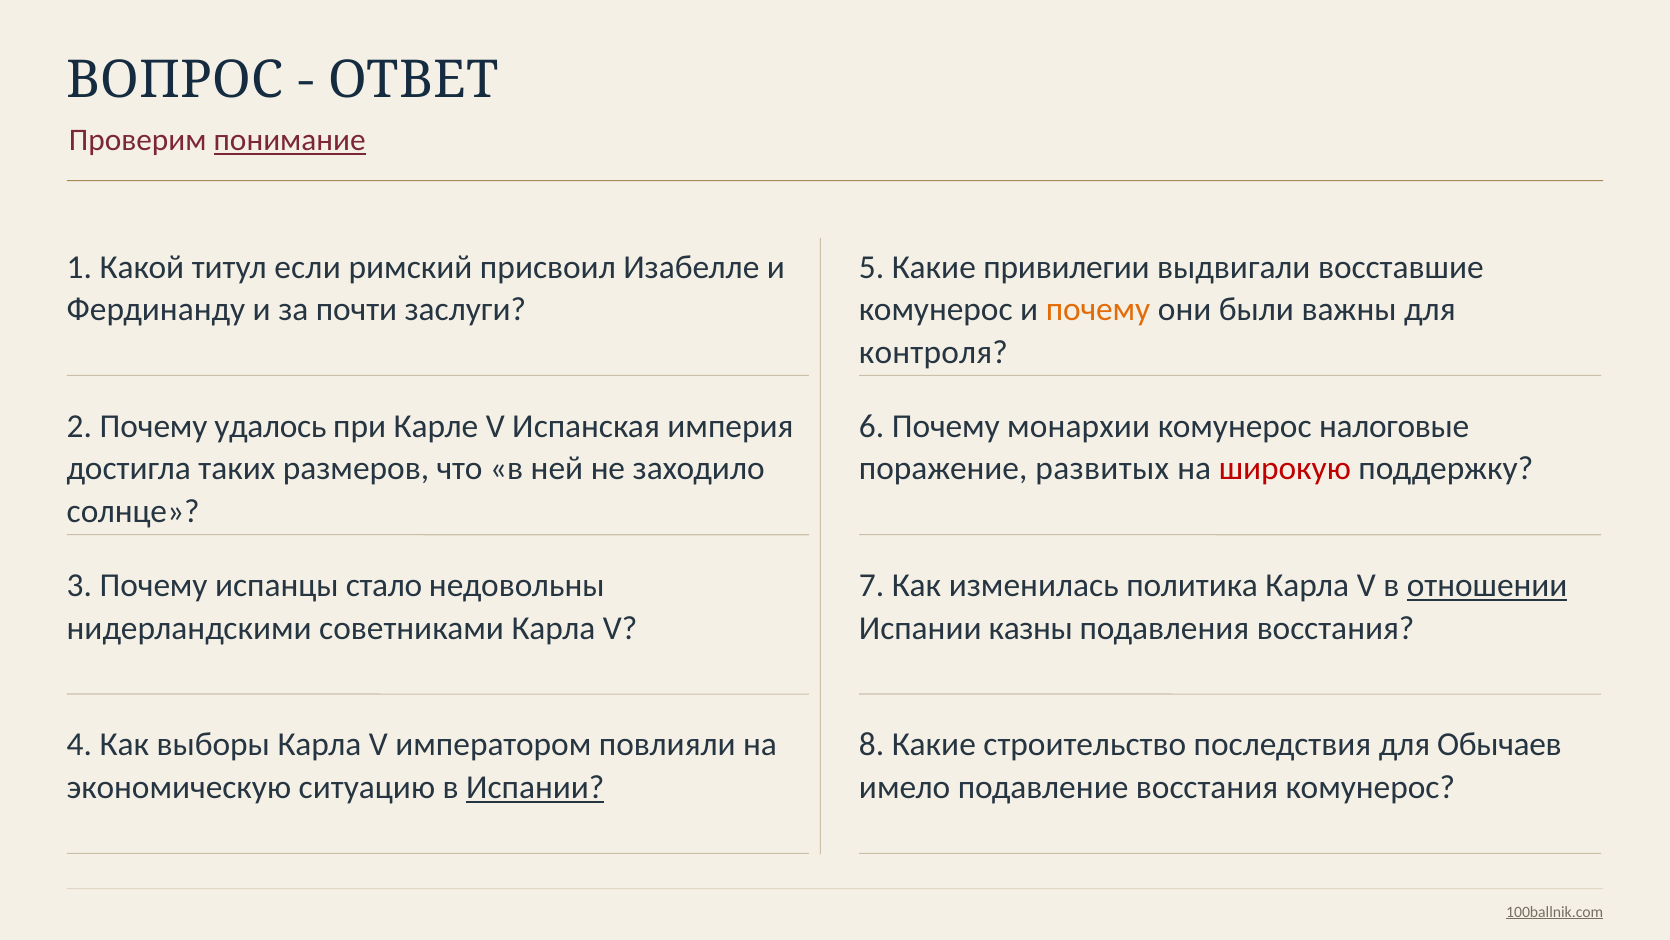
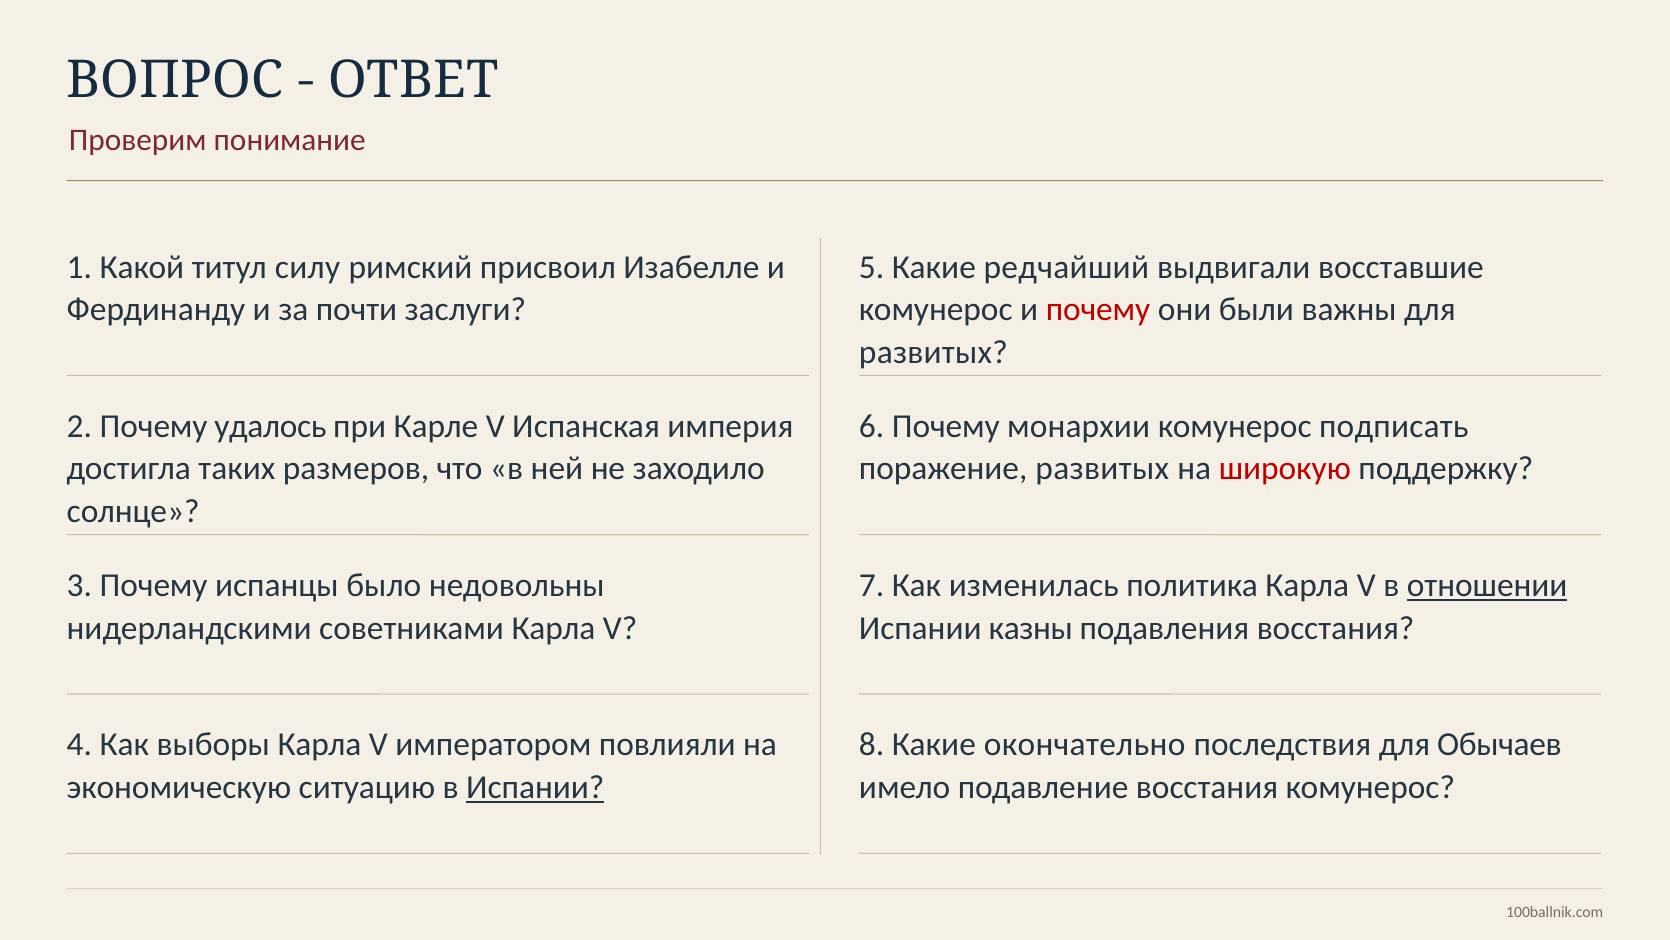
понимание underline: present -> none (290, 140)
если: если -> силу (308, 267)
привилегии: привилегии -> редчайший (1066, 267)
почему colour: orange -> red (1098, 309)
контроля: контроля -> развитых (933, 352)
налоговые: налоговые -> подписать (1394, 426)
стало: стало -> было (384, 585)
строительство: строительство -> окончательно (1085, 744)
100ballnik.com underline: present -> none (1555, 911)
